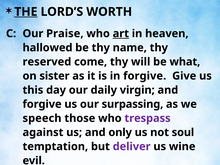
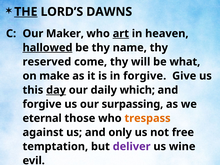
WORTH: WORTH -> DAWNS (109, 12)
Praise: Praise -> Maker (65, 34)
hallowed underline: none -> present (48, 48)
sister: sister -> make (54, 76)
day underline: none -> present (56, 90)
virgin: virgin -> which (137, 90)
speech: speech -> eternal (42, 118)
trespass colour: purple -> orange (148, 118)
soul: soul -> free (183, 132)
